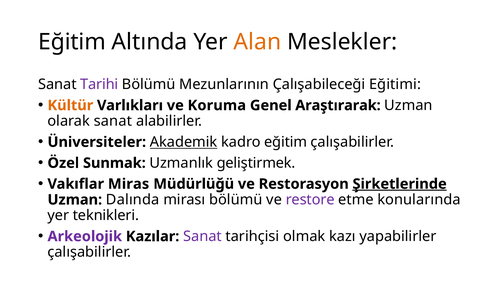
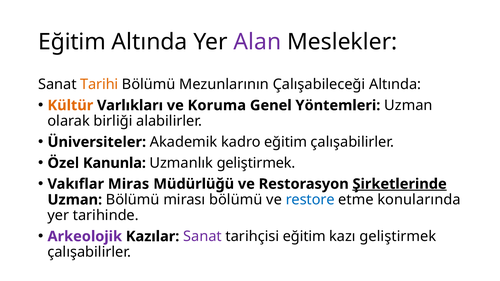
Alan colour: orange -> purple (257, 42)
Tarihi colour: purple -> orange (99, 85)
Çalışabileceği Eğitimi: Eğitimi -> Altında (395, 85)
Araştırarak: Araştırarak -> Yöntemleri (338, 106)
olarak sanat: sanat -> birliği (113, 121)
Akademik underline: present -> none (184, 142)
Sunmak: Sunmak -> Kanunla (114, 163)
Uzman Dalında: Dalında -> Bölümü (133, 200)
restore colour: purple -> blue (310, 200)
teknikleri: teknikleri -> tarihinde (106, 216)
tarihçisi olmak: olmak -> eğitim (304, 237)
kazı yapabilirler: yapabilirler -> geliştirmek (398, 237)
